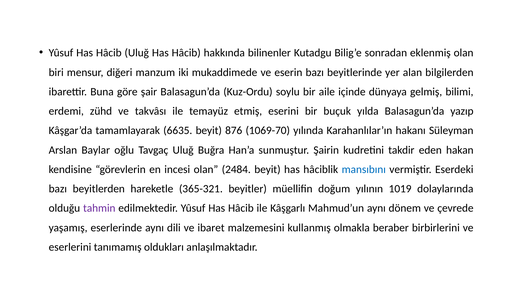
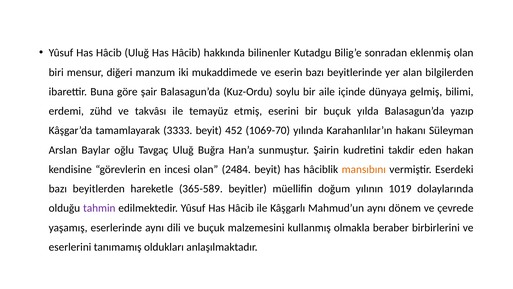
6635: 6635 -> 3333 (178, 130)
876: 876 -> 452 (234, 130)
mansıbını colour: blue -> orange (364, 169)
365-321: 365-321 -> 365-589 (201, 189)
ve ibaret: ibaret -> buçuk (211, 227)
